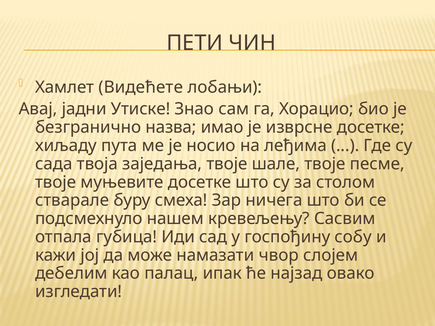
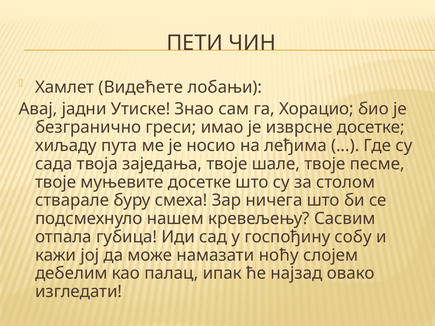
назва: назва -> греси (171, 127)
чвор: чвор -> ноћу (279, 255)
